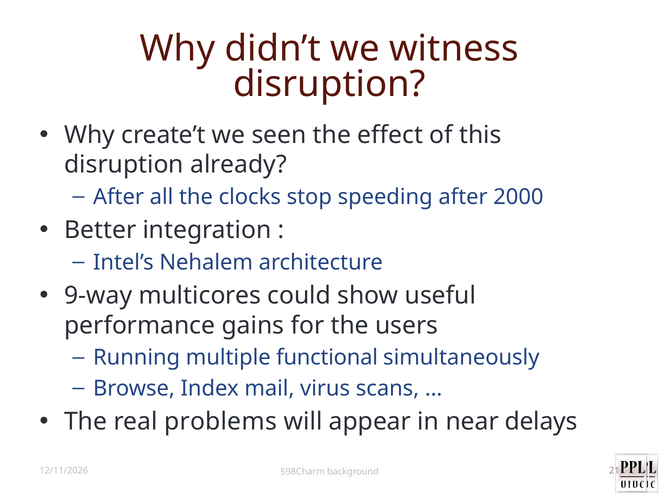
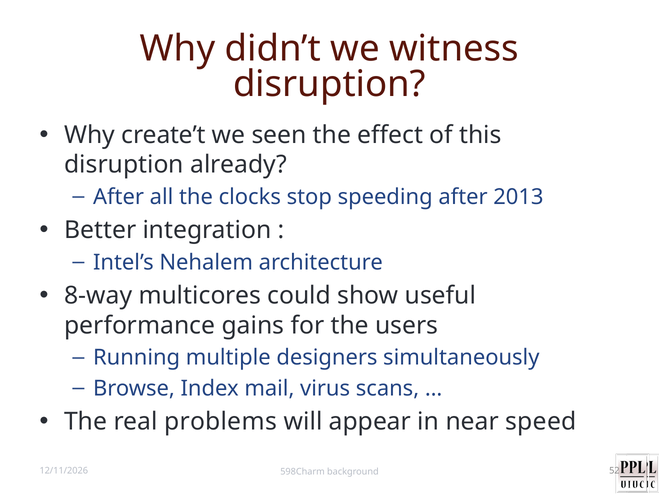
2000: 2000 -> 2013 (518, 197)
9-way: 9-way -> 8-way (98, 296)
functional: functional -> designers (327, 358)
delays: delays -> speed (541, 422)
21: 21 -> 52 (614, 471)
